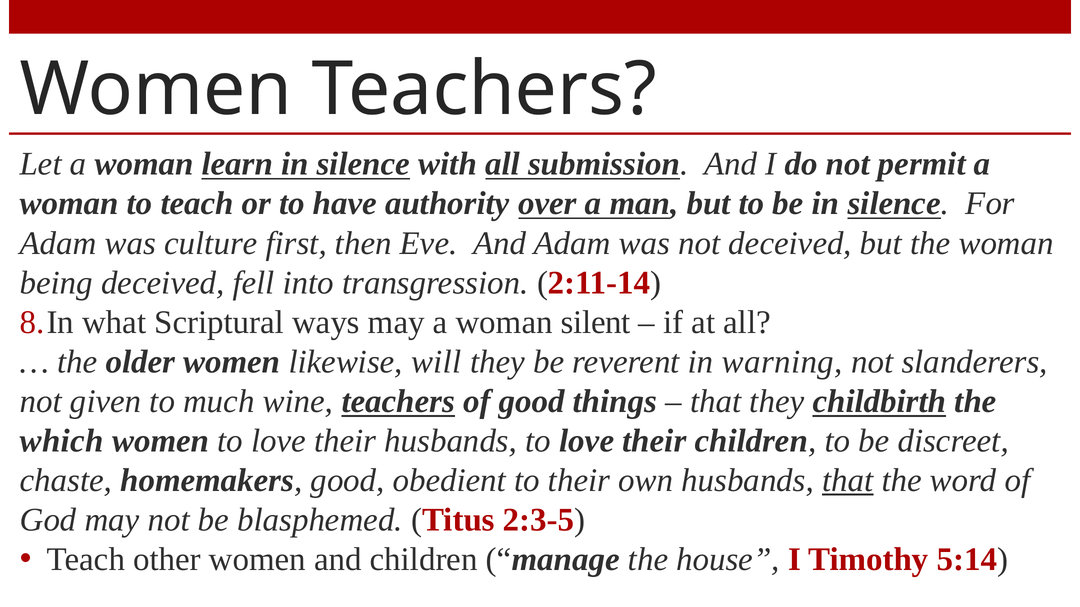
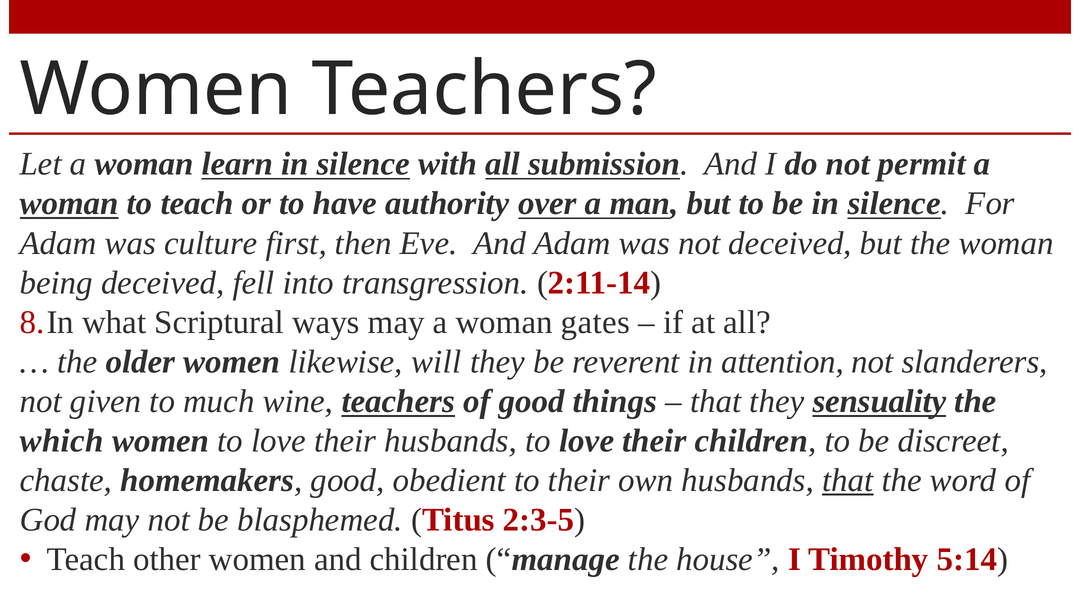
woman underline: none -> present (69, 204)
silent: silent -> gates (595, 323)
warning: warning -> attention (783, 362)
childbirth: childbirth -> sensuality (880, 402)
